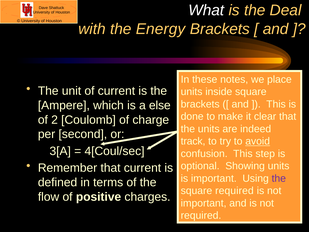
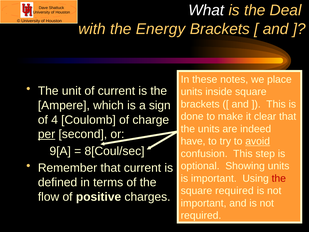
else: else -> sign (160, 105)
2: 2 -> 4 (55, 120)
per underline: none -> present (47, 134)
track: track -> have (193, 141)
3[A: 3[A -> 9[A (60, 151)
4[Coul/sec: 4[Coul/sec -> 8[Coul/sec (114, 151)
the colour: purple -> red (279, 178)
